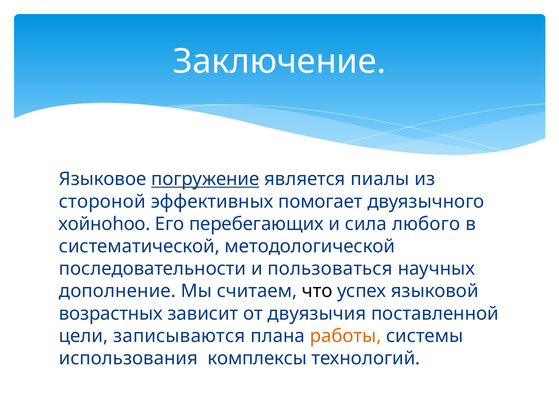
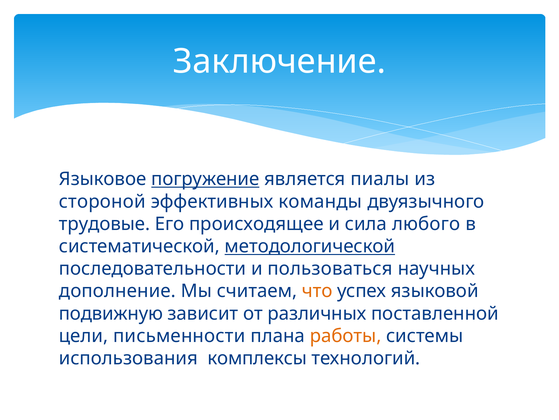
помогает: помогает -> команды (320, 201)
хойноhоо: хойноhоо -> трудовые (104, 224)
перебегающих: перебегающих -> происходящее (256, 224)
методологической underline: none -> present (310, 246)
что colour: black -> orange (317, 291)
возрастных: возрастных -> подвижную (111, 313)
двуязычия: двуязычия -> различных (317, 313)
записываются: записываются -> письменности (179, 335)
